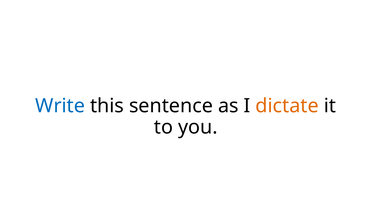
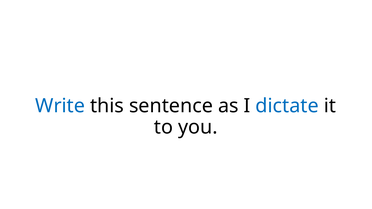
dictate colour: orange -> blue (287, 106)
